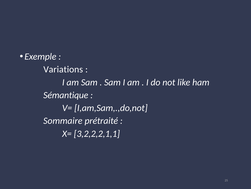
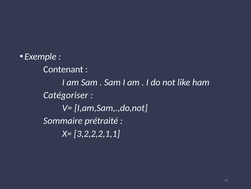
Variations: Variations -> Contenant (63, 69)
Sémantique: Sémantique -> Catégoriser (66, 95)
